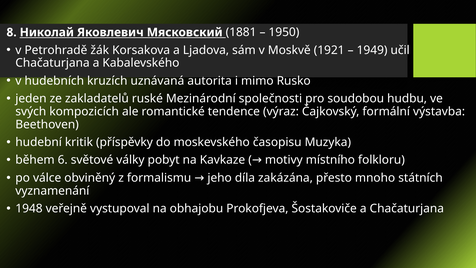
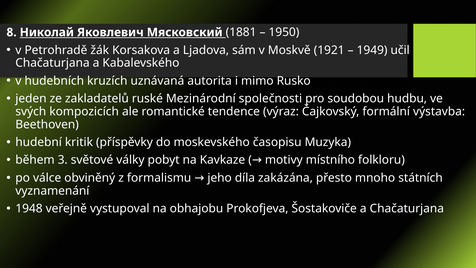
6: 6 -> 3 (63, 160)
